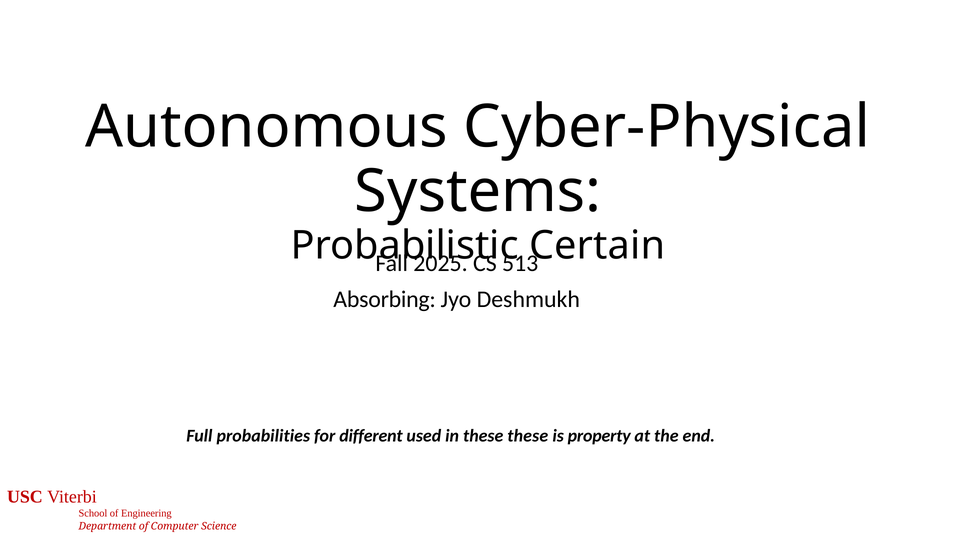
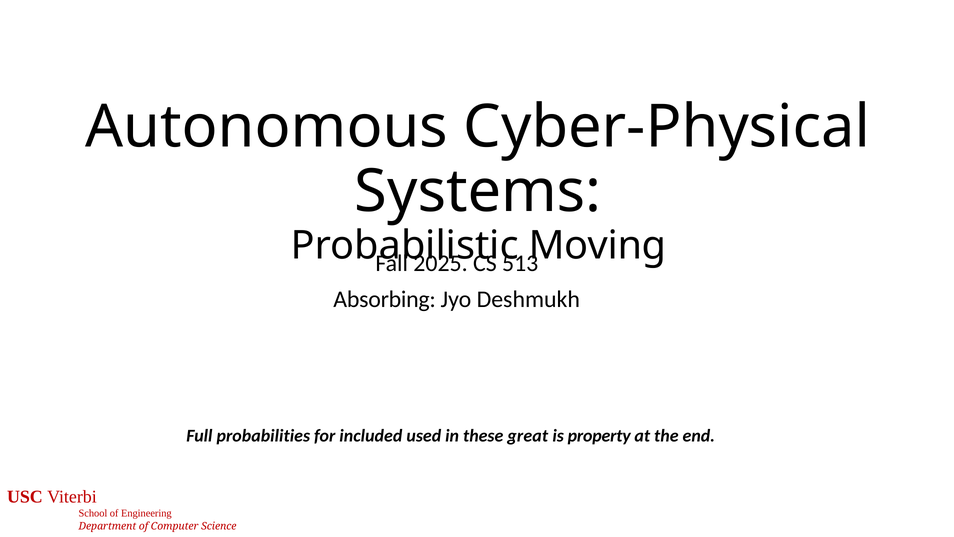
Certain: Certain -> Moving (597, 245)
different: different -> included (371, 435)
these these: these -> great (528, 435)
